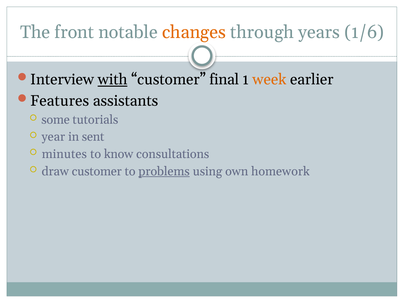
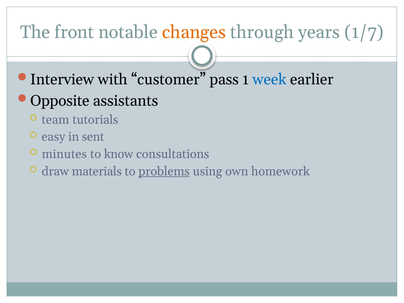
1/6: 1/6 -> 1/7 (364, 32)
with underline: present -> none (113, 80)
final: final -> pass (224, 80)
week colour: orange -> blue (269, 80)
Features: Features -> Opposite (60, 101)
some: some -> team (55, 120)
year: year -> easy (53, 137)
draw customer: customer -> materials (97, 171)
